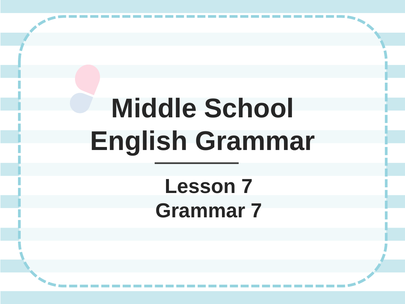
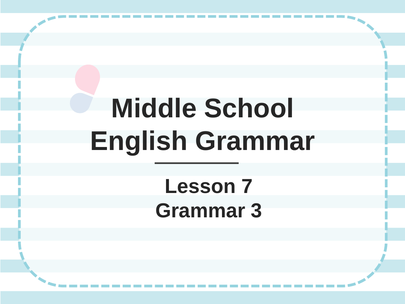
Grammar 7: 7 -> 3 (257, 211)
